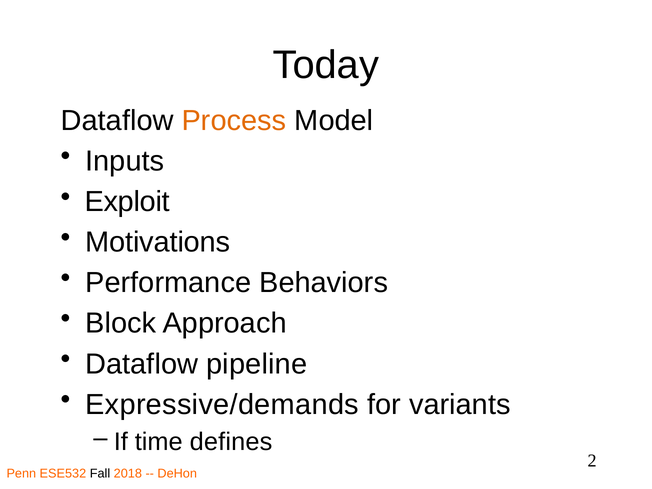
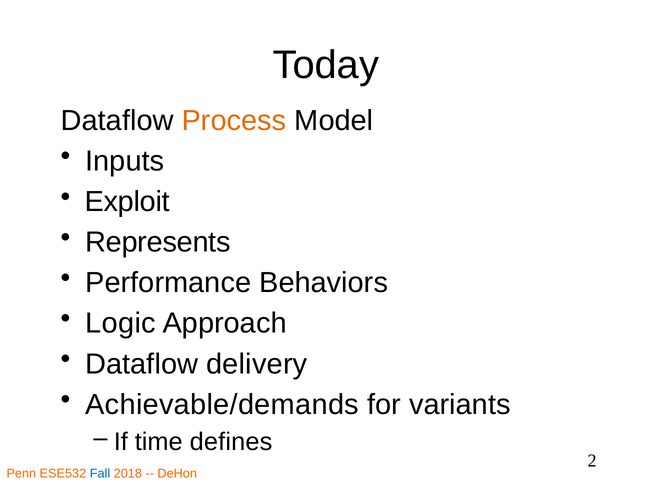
Motivations: Motivations -> Represents (158, 242)
Block: Block -> Logic (121, 323)
pipeline: pipeline -> delivery (257, 364)
Expressive/demands: Expressive/demands -> Achievable/demands (222, 405)
Fall colour: black -> blue (100, 474)
